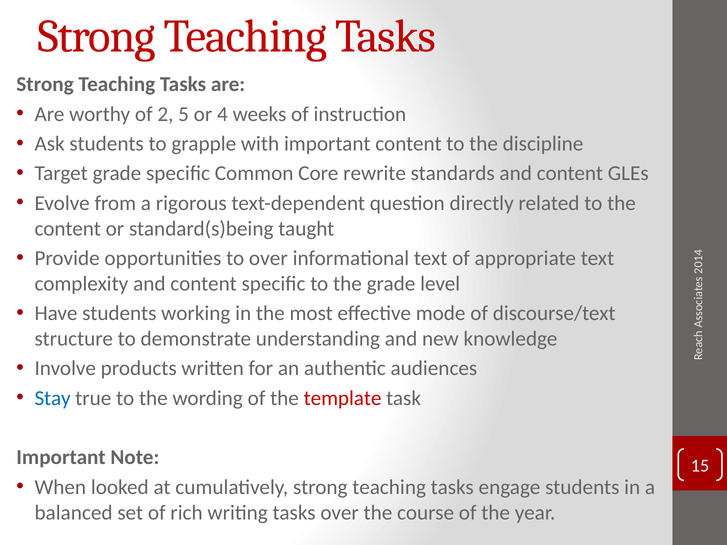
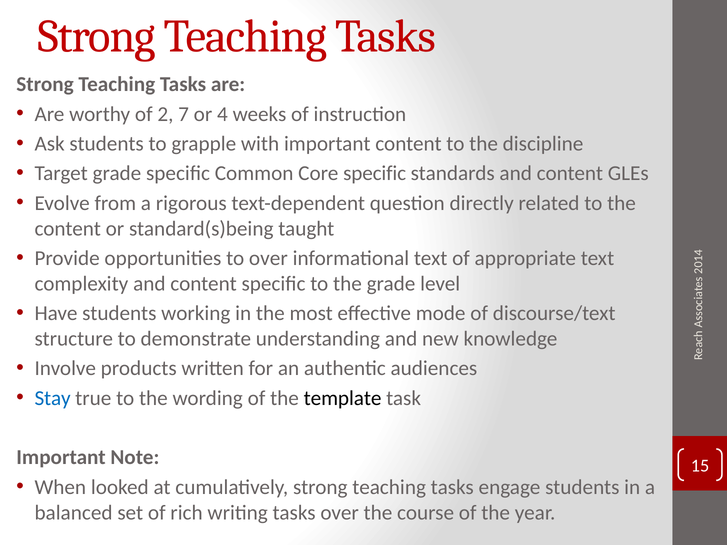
5: 5 -> 7 (184, 114)
Core rewrite: rewrite -> specific (375, 174)
template colour: red -> black (343, 398)
